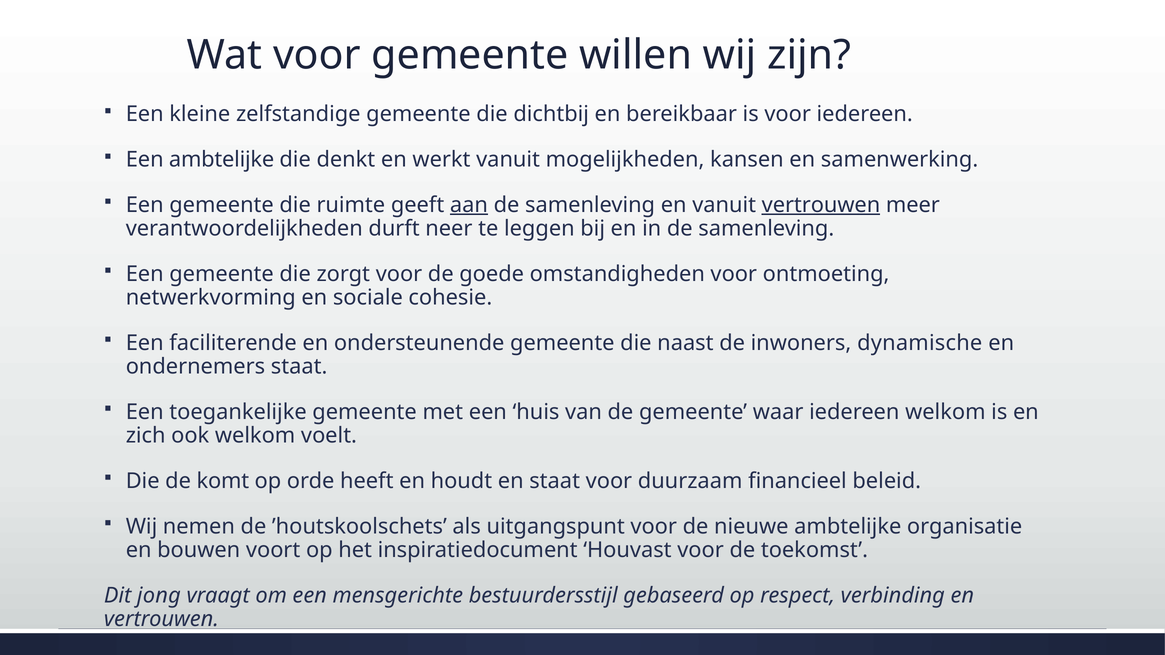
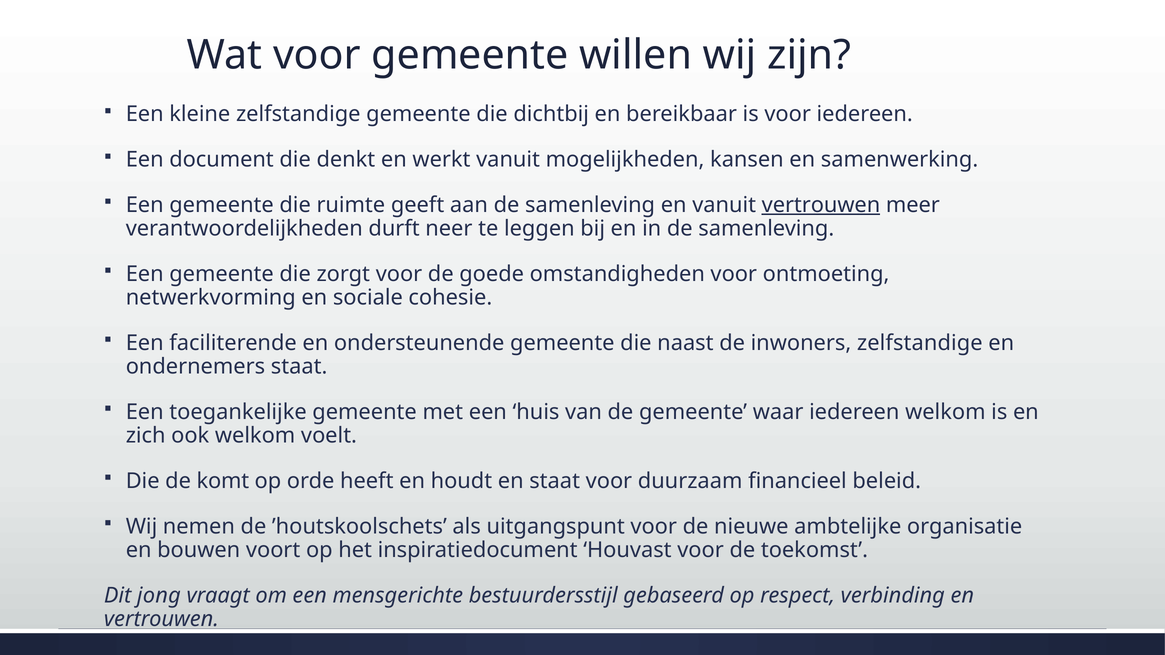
Een ambtelijke: ambtelijke -> document (222, 160)
aan underline: present -> none (469, 205)
inwoners dynamische: dynamische -> zelfstandige (920, 343)
